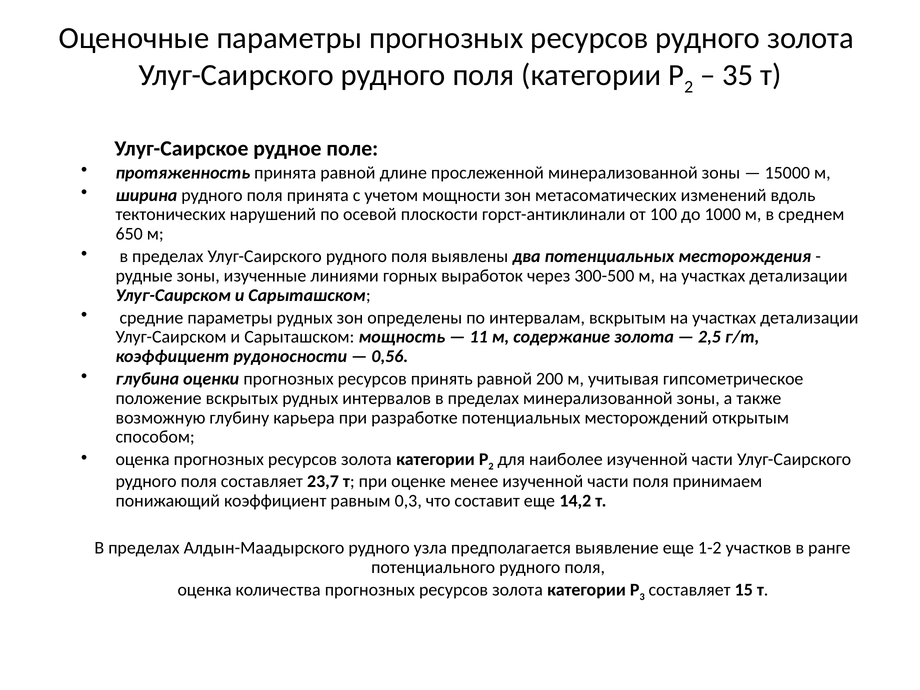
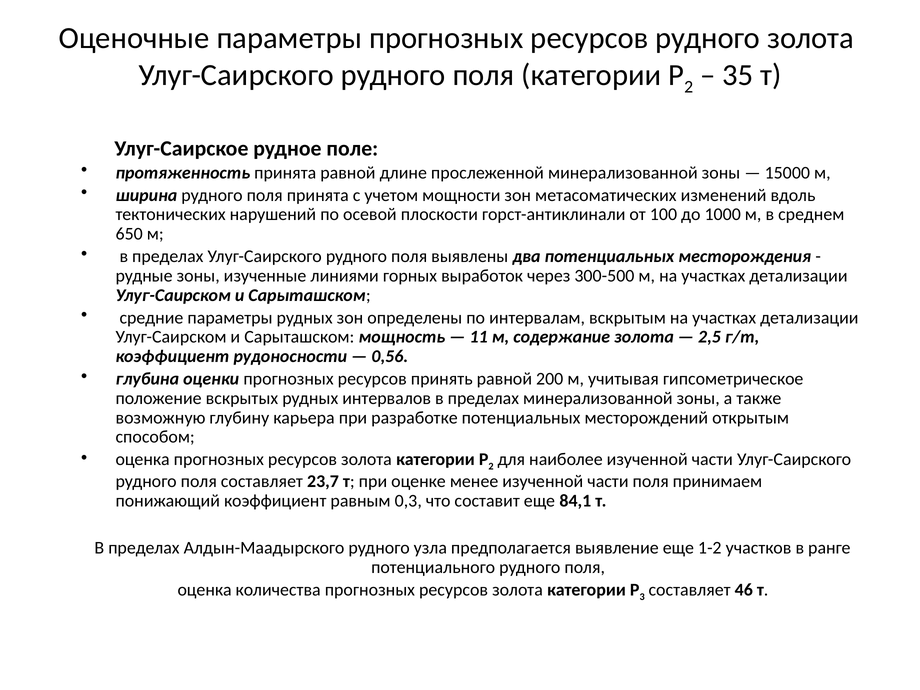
14,2: 14,2 -> 84,1 (575, 501)
15: 15 -> 46 (744, 590)
